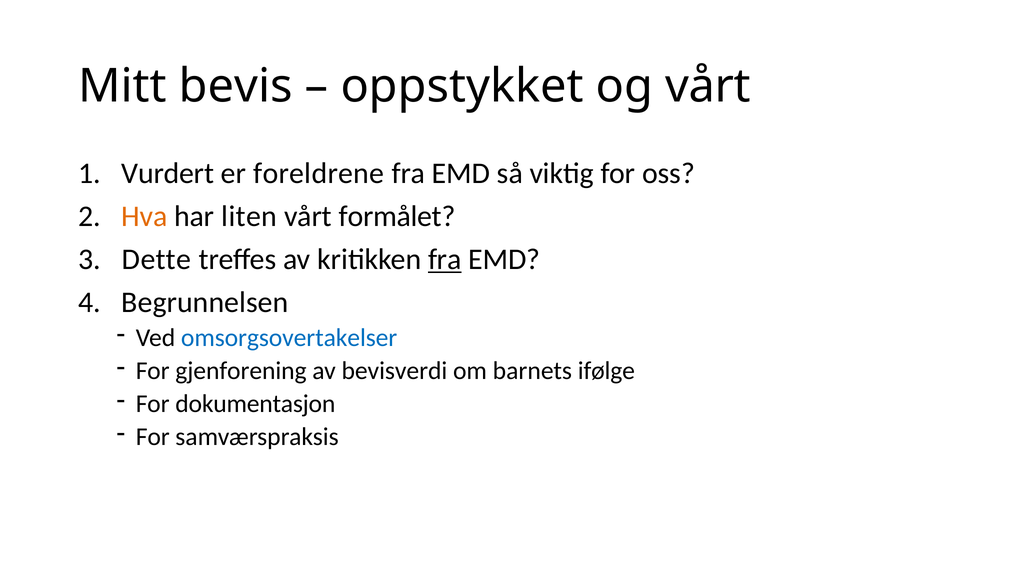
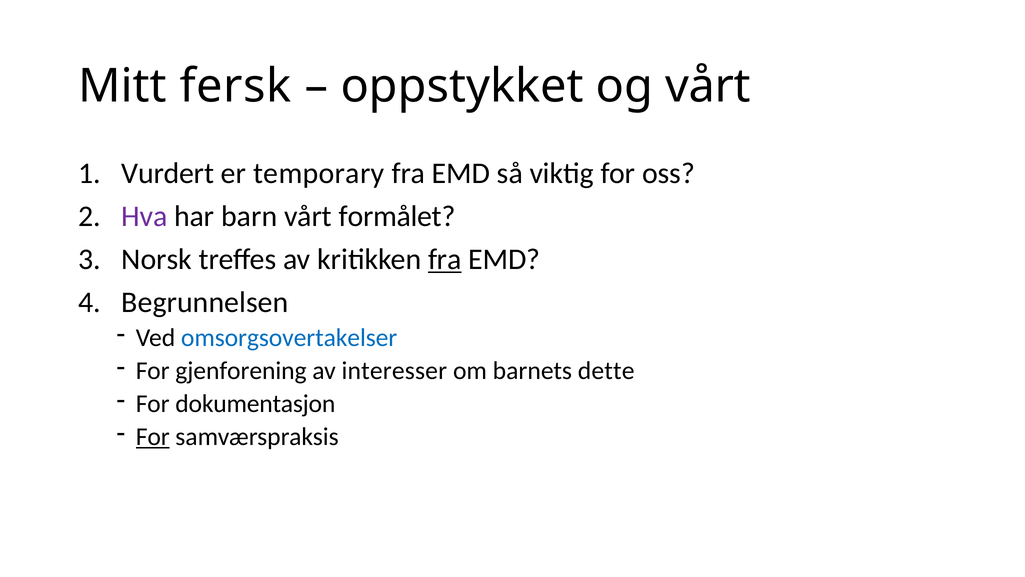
bevis: bevis -> fersk (236, 86)
foreldrene: foreldrene -> temporary (319, 173)
Hva colour: orange -> purple (144, 216)
liten: liten -> barn (249, 216)
Dette: Dette -> Norsk (157, 259)
bevisverdi: bevisverdi -> interesser (394, 371)
ifølge: ifølge -> dette (606, 371)
For underline: none -> present (153, 437)
